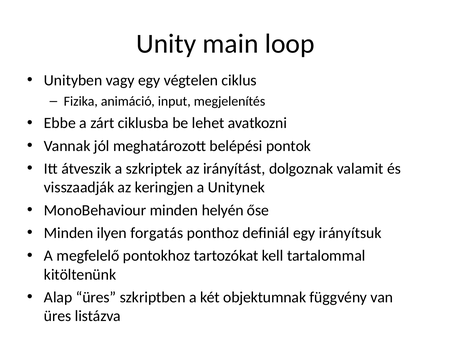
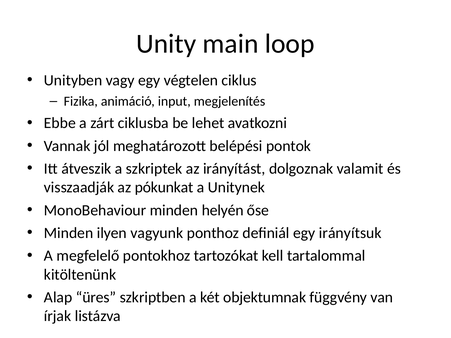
keringjen: keringjen -> pókunkat (164, 188)
forgatás: forgatás -> vagyunk (157, 233)
üres: üres -> írjak (58, 316)
